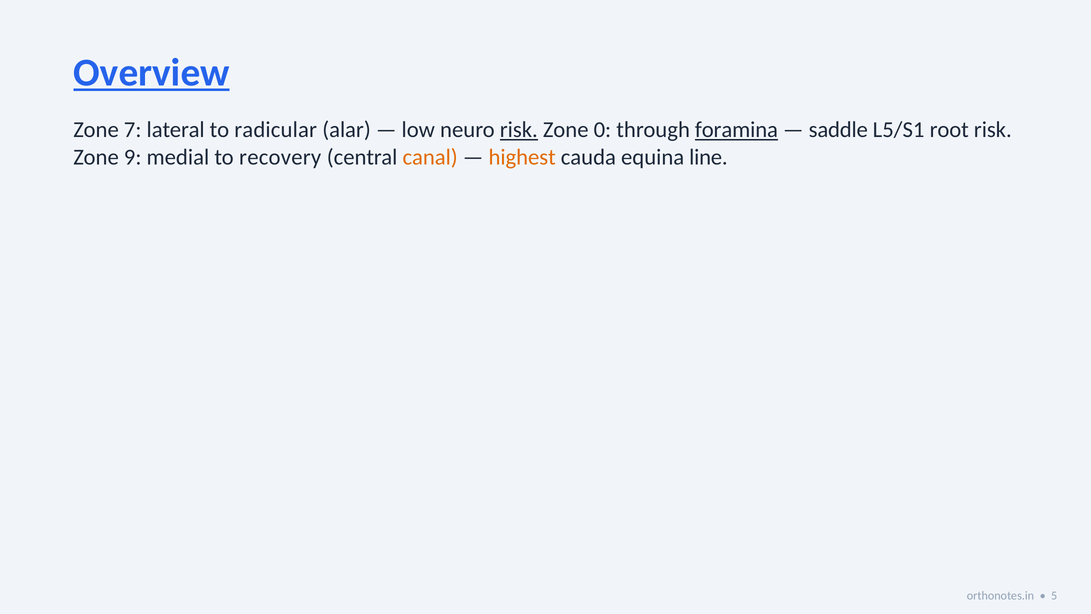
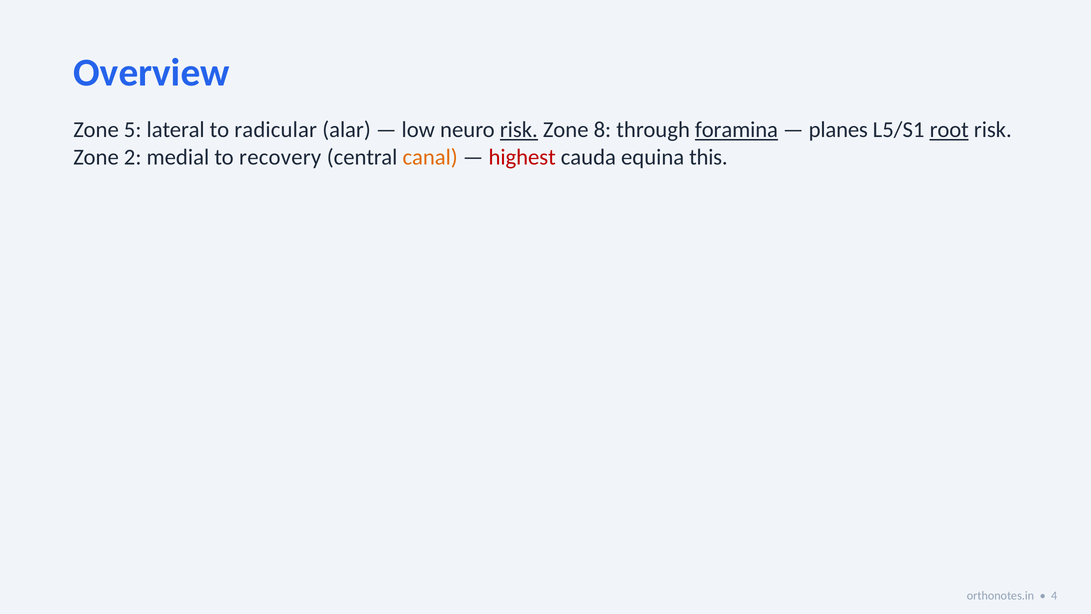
Overview underline: present -> none (152, 73)
7: 7 -> 5 (133, 130)
0: 0 -> 8 (602, 130)
saddle: saddle -> planes (838, 130)
root underline: none -> present (949, 130)
9: 9 -> 2 (133, 157)
highest colour: orange -> red (522, 157)
line: line -> this (708, 157)
5: 5 -> 4 (1054, 595)
